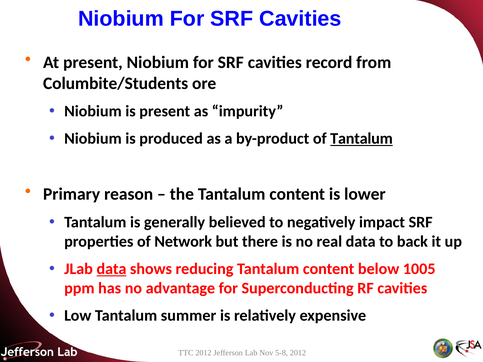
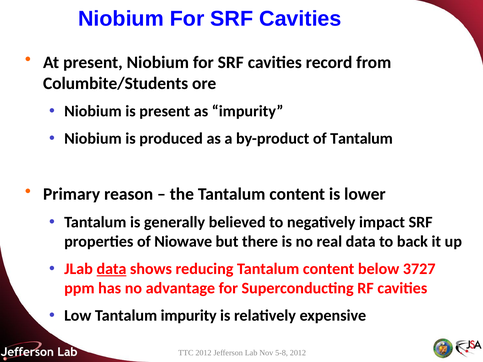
Tantalum underline: present -> none (361, 139)
Network: Network -> Niowave (183, 242)
1005: 1005 -> 3727 (419, 269)
Tantalum summer: summer -> impurity (189, 316)
